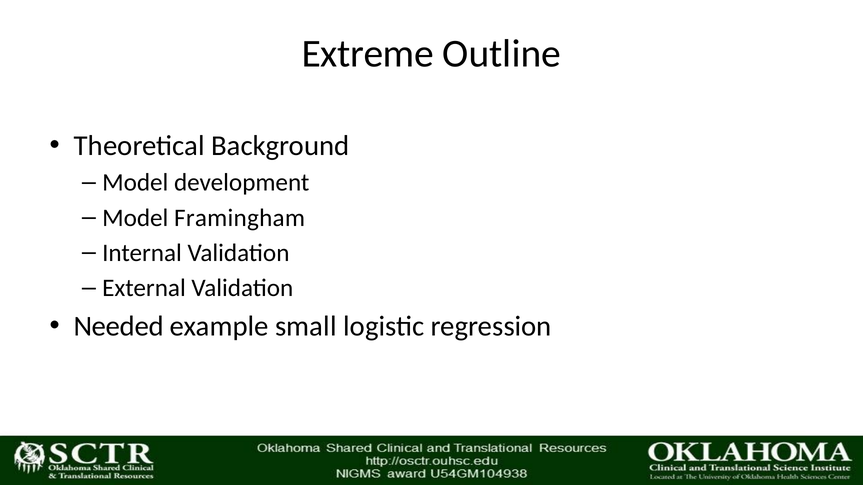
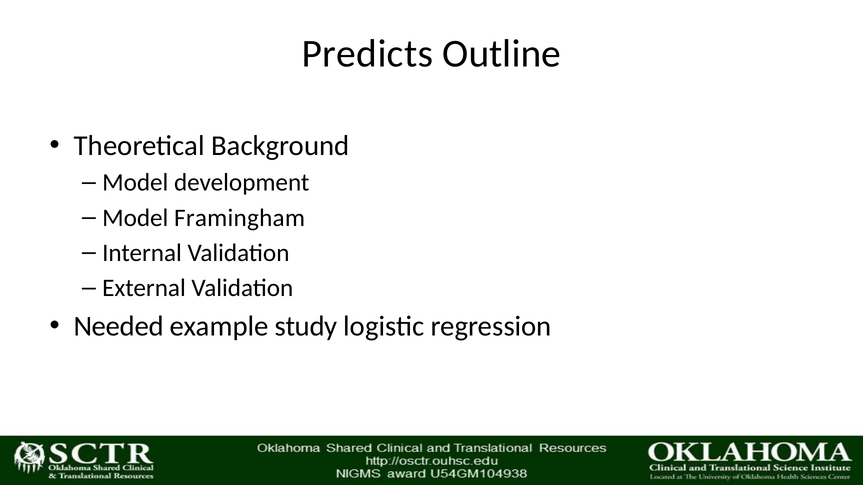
Extreme: Extreme -> Predicts (367, 54)
small: small -> study (306, 327)
